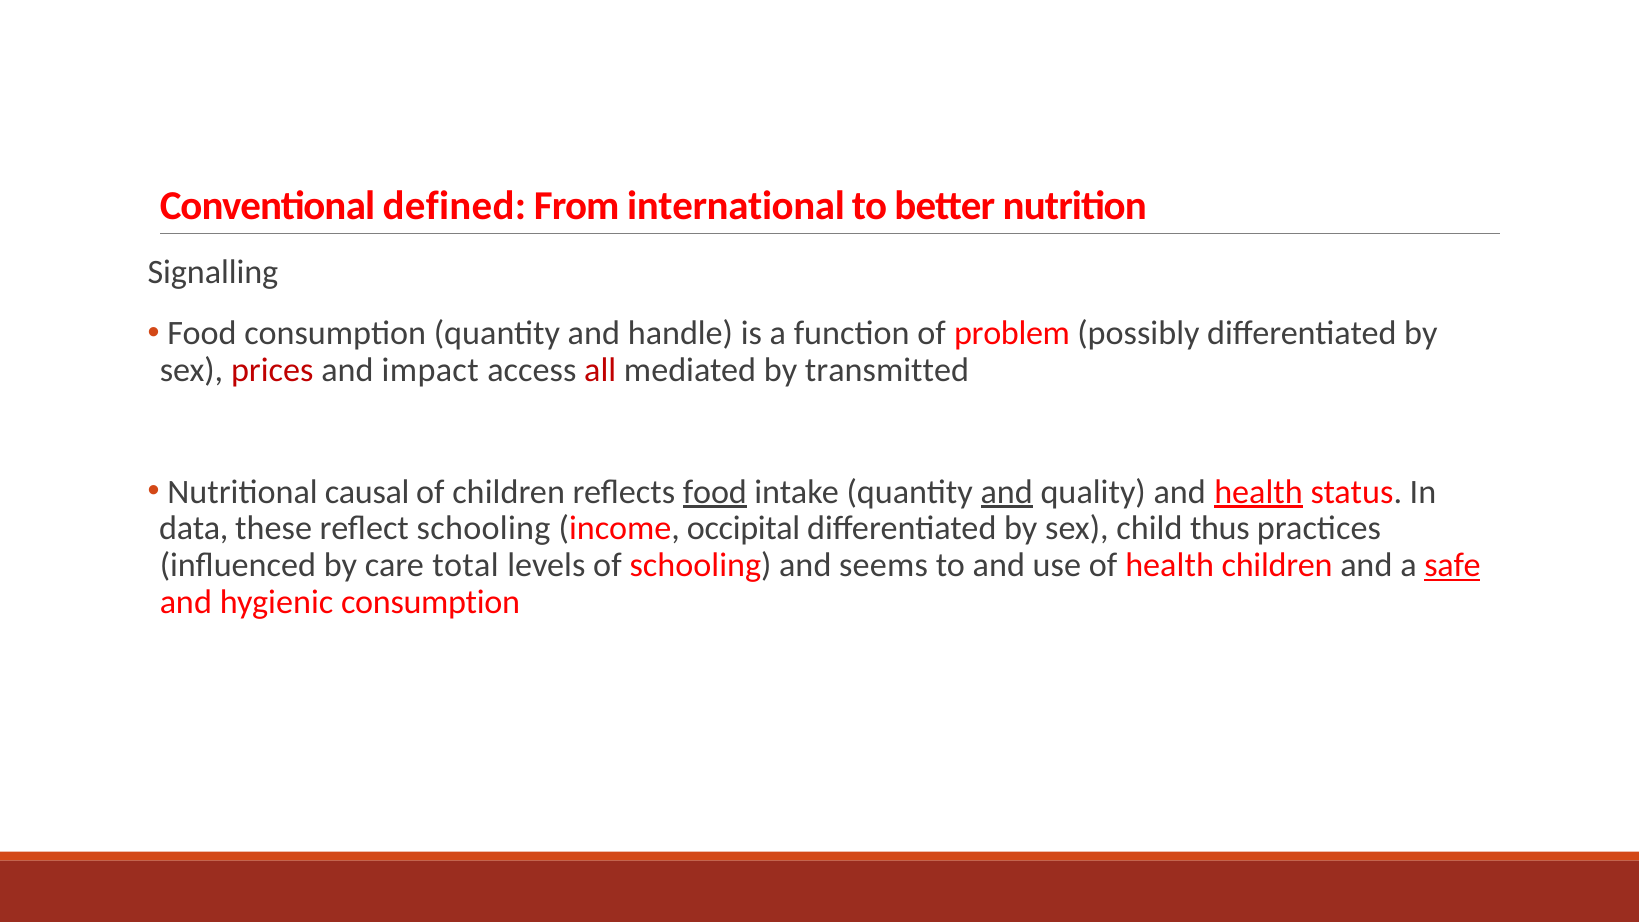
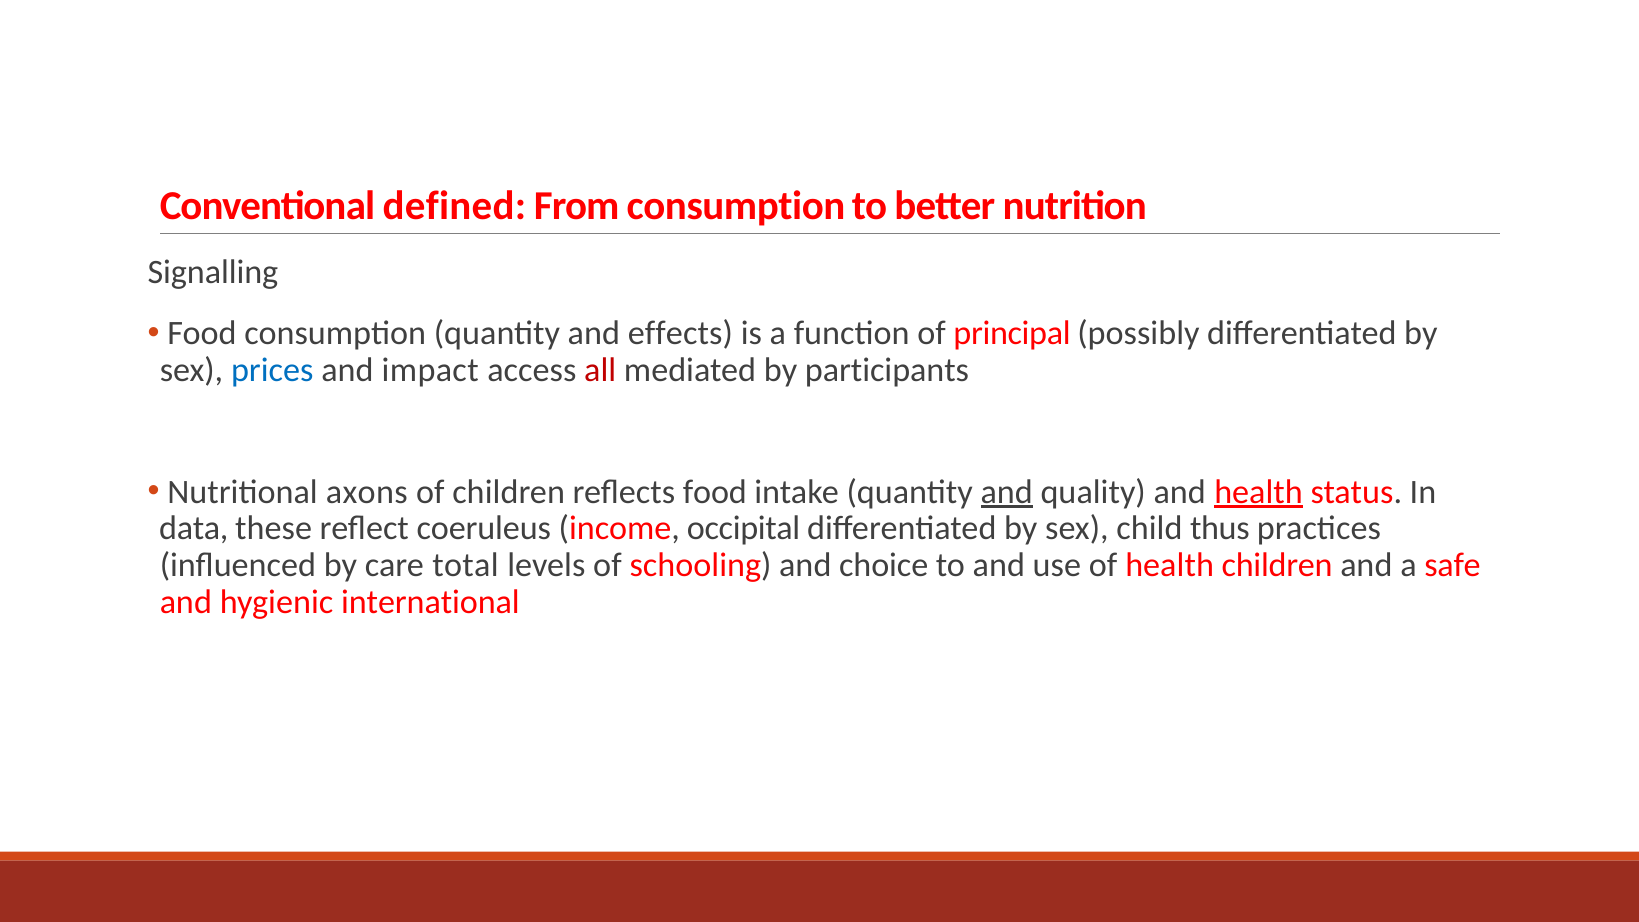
From international: international -> consumption (736, 205)
handle: handle -> effects (680, 333)
problem: problem -> principal (1012, 333)
prices colour: red -> blue (272, 370)
transmitted: transmitted -> participants (887, 370)
causal: causal -> axons (367, 492)
food underline: present -> none (715, 492)
reflect schooling: schooling -> coeruleus (484, 529)
seems: seems -> choice (884, 565)
safe underline: present -> none (1453, 565)
hygienic consumption: consumption -> international (430, 602)
